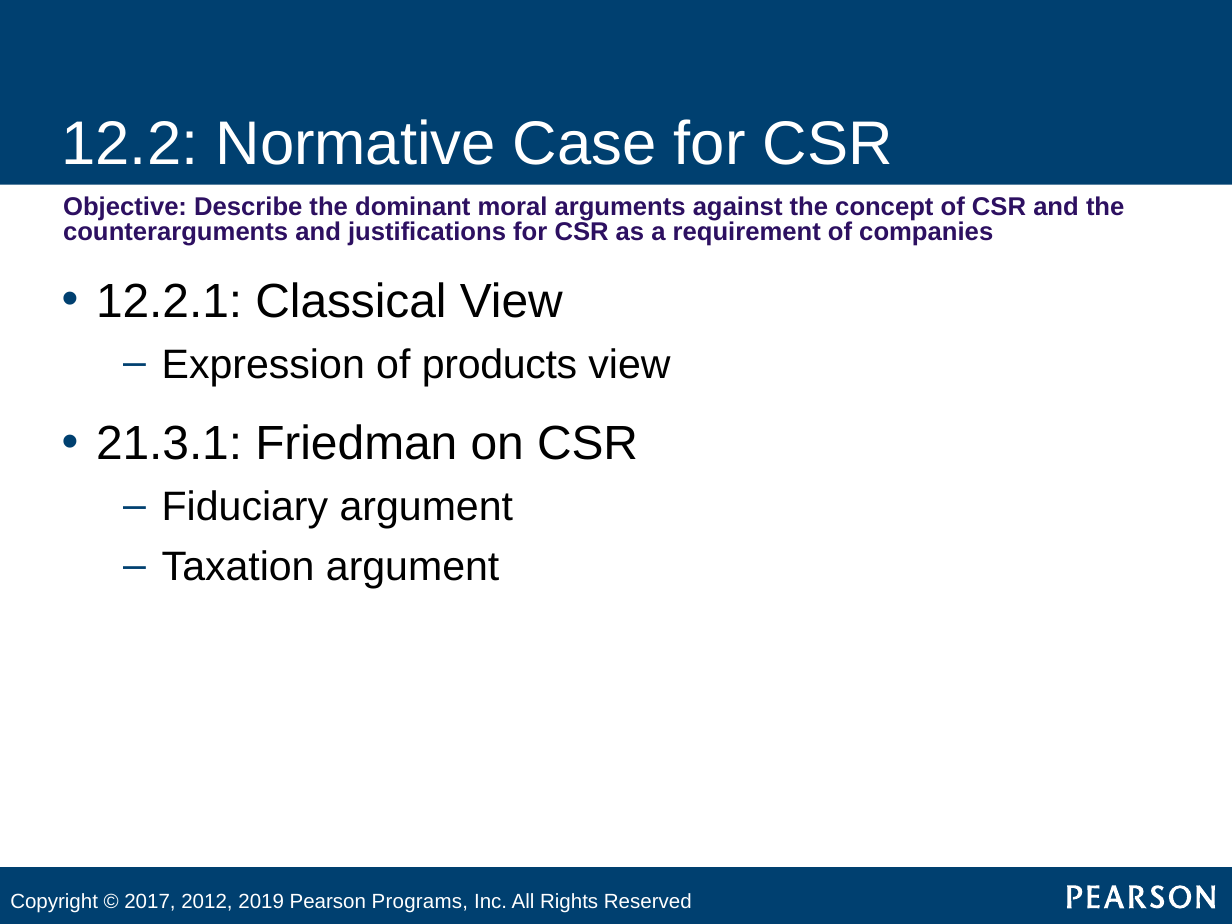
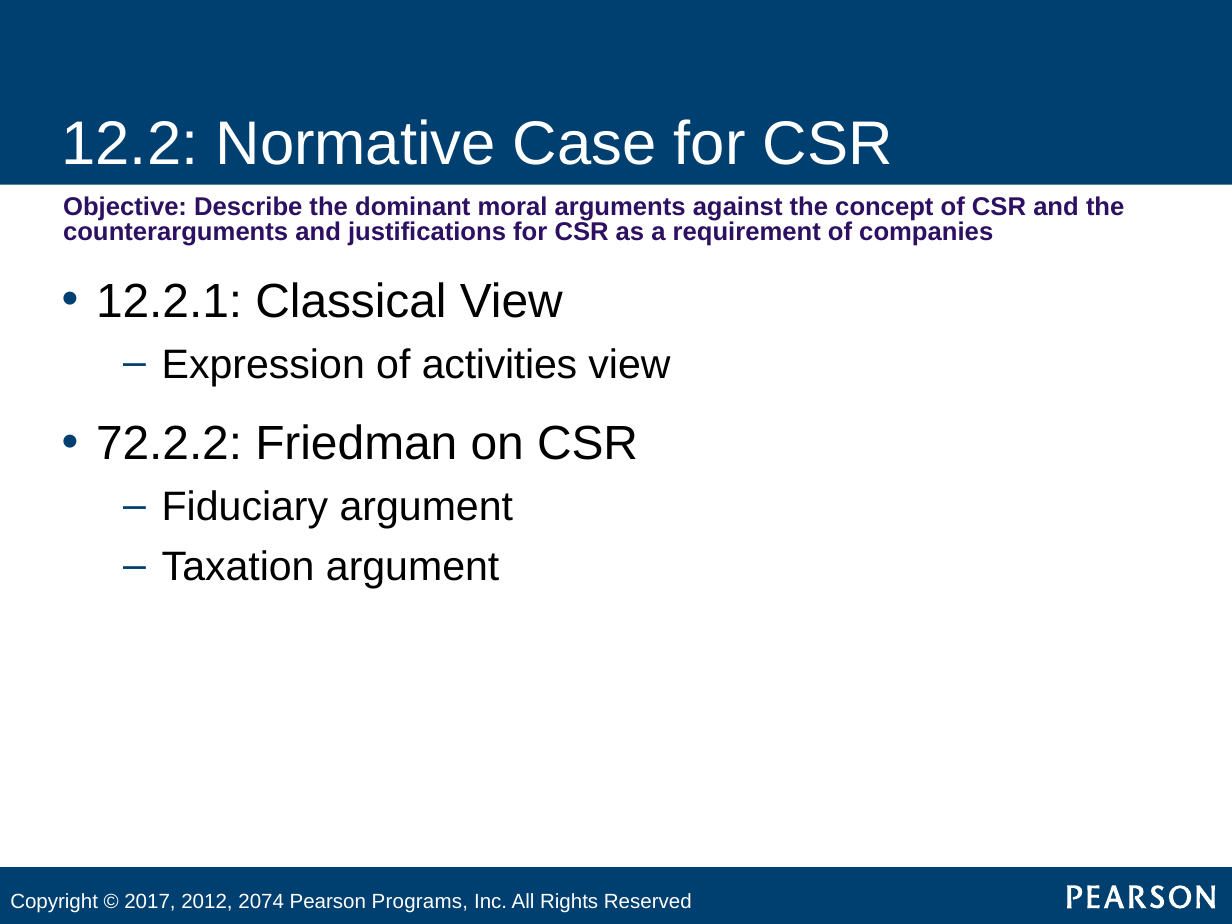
products: products -> activities (500, 365)
21.3.1: 21.3.1 -> 72.2.2 (169, 444)
2019: 2019 -> 2074 (261, 902)
